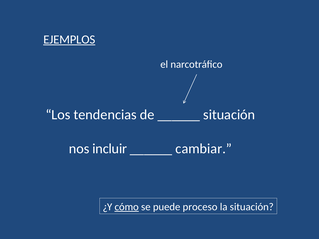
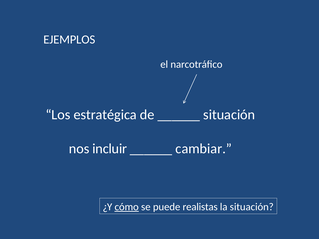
EJEMPLOS underline: present -> none (69, 40)
tendencias: tendencias -> estratégica (105, 115)
proceso: proceso -> realistas (200, 207)
